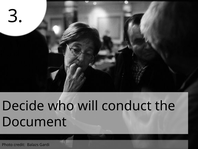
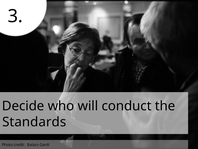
Document: Document -> Standards (34, 122)
